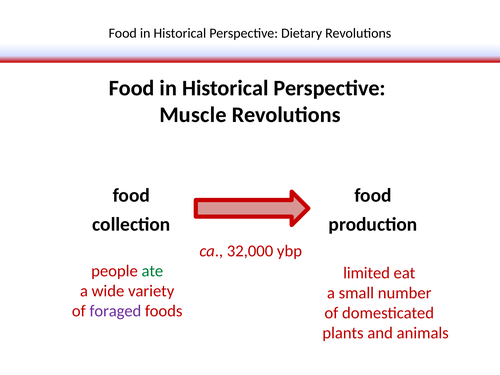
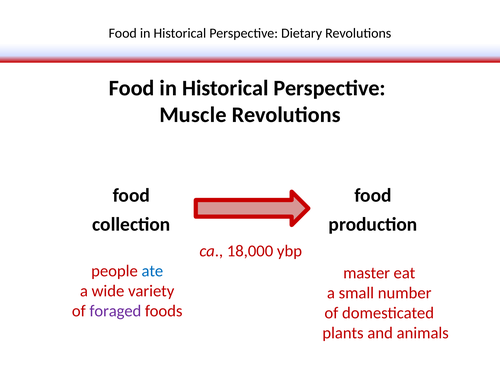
32,000: 32,000 -> 18,000 (250, 251)
ate colour: green -> blue (152, 271)
limited: limited -> master (367, 273)
